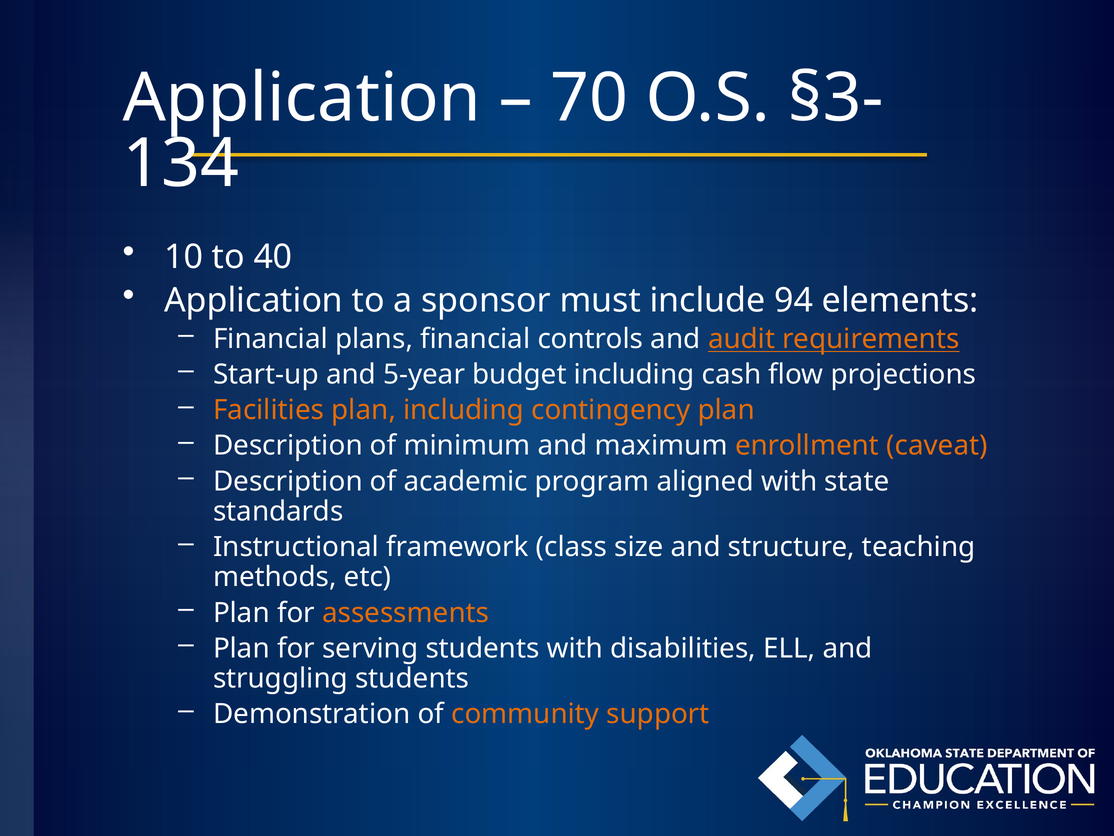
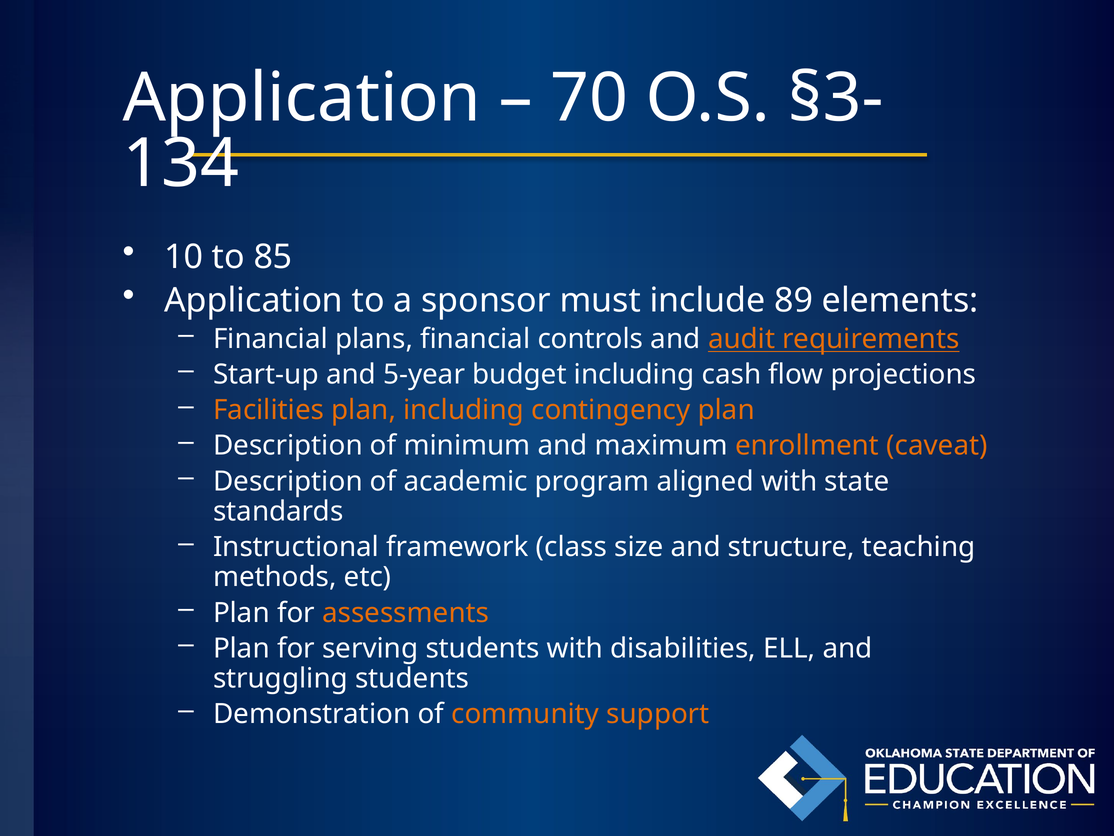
40: 40 -> 85 (273, 257)
94: 94 -> 89 (794, 301)
